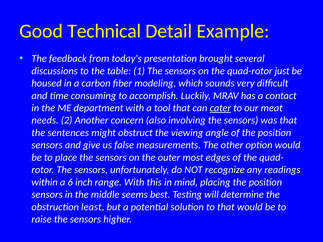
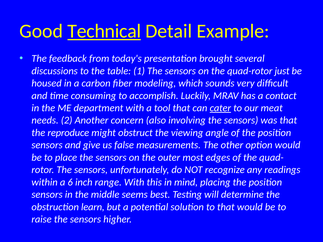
Technical underline: none -> present (104, 31)
sentences: sentences -> reproduce (68, 133)
least: least -> learn (93, 207)
